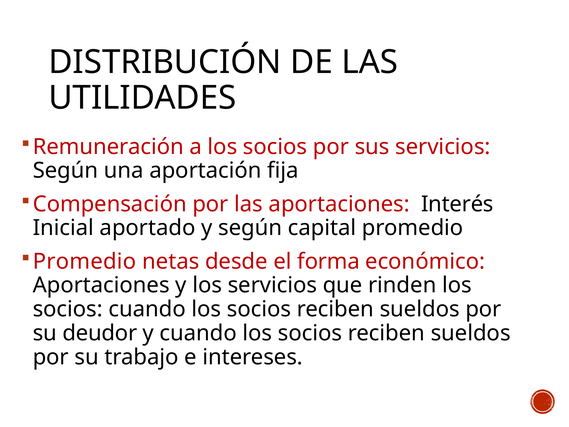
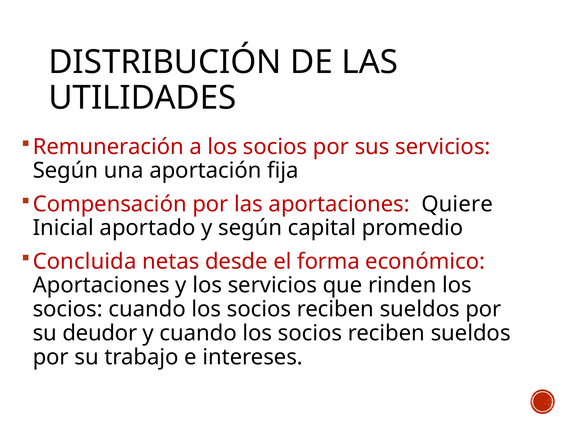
Interés: Interés -> Quiere (457, 204)
Promedio: Promedio -> Concluida (85, 261)
